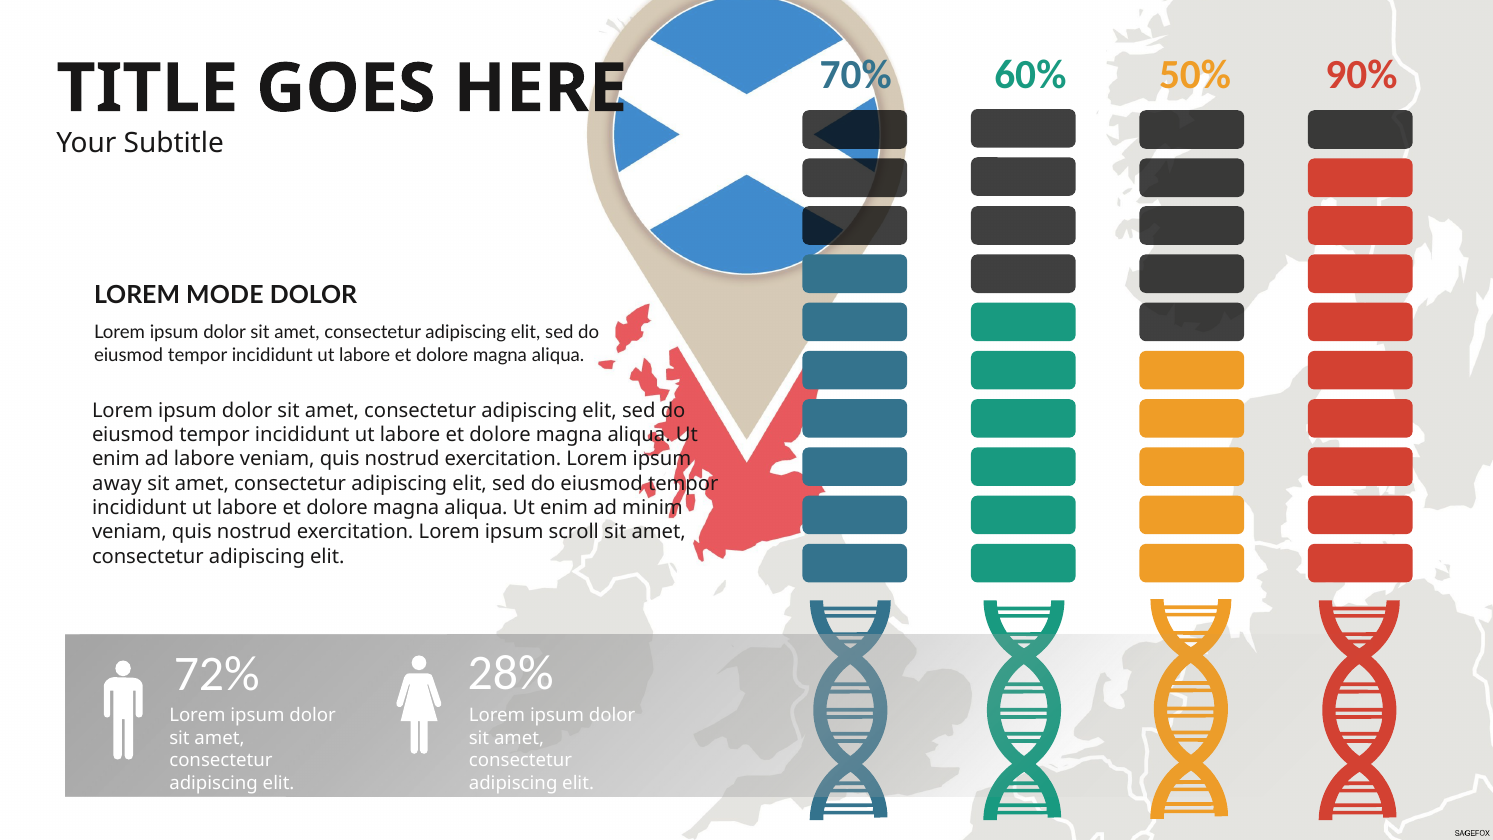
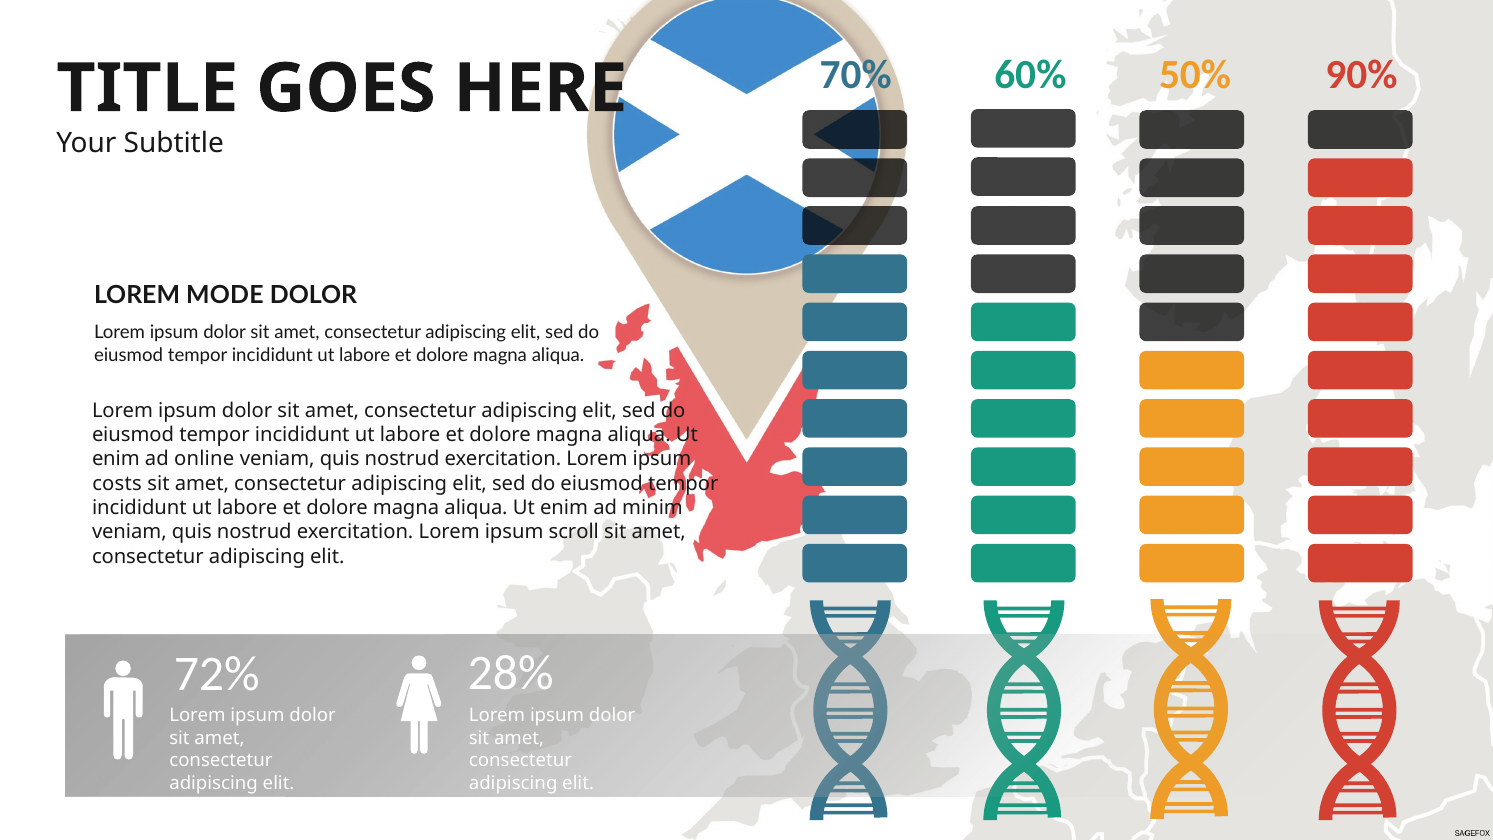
ad labore: labore -> online (204, 459)
away: away -> costs (117, 483)
